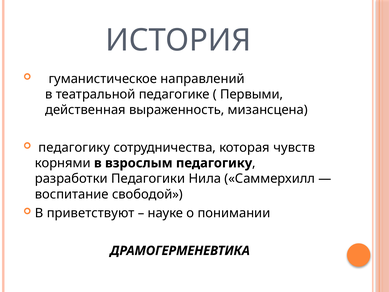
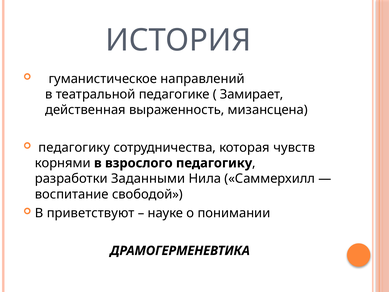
Первыми: Первыми -> Замирает (252, 94)
взрослым: взрослым -> взрослого (139, 163)
Педагогики: Педагогики -> Заданными (148, 179)
